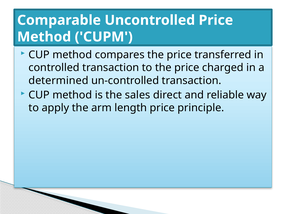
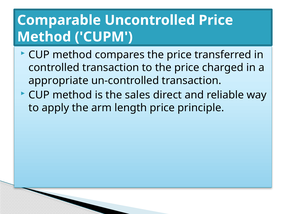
determined: determined -> appropriate (59, 81)
